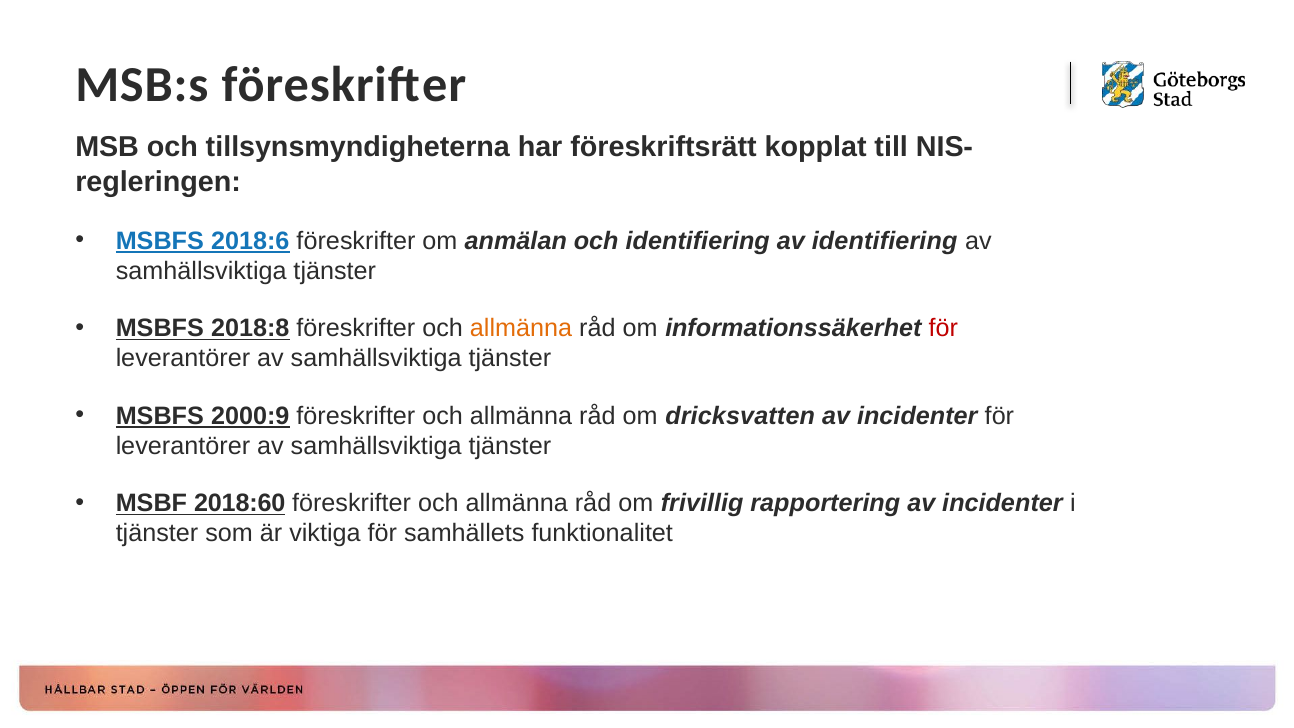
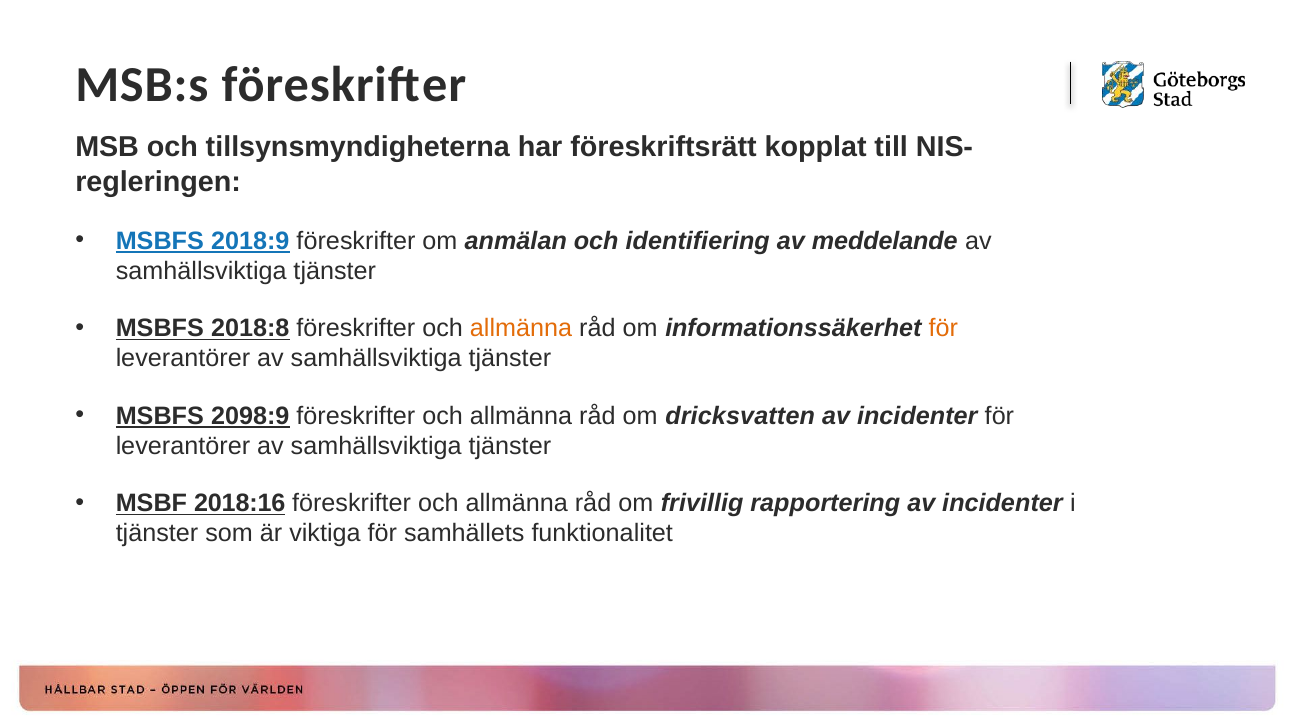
2018:6: 2018:6 -> 2018:9 (250, 241)
av identifiering: identifiering -> meddelande (885, 241)
för colour: red -> orange (943, 328)
2000:9: 2000:9 -> 2098:9 (250, 416)
2018:60: 2018:60 -> 2018:16 (240, 503)
